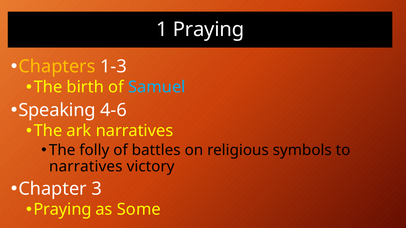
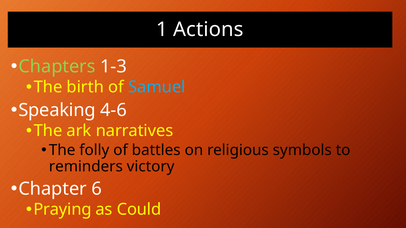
1 Praying: Praying -> Actions (208, 29)
Chapters colour: yellow -> light green (57, 66)
narratives: narratives -> reminders (86, 167)
3: 3 -> 6 (97, 189)
Some: Some -> Could (139, 210)
